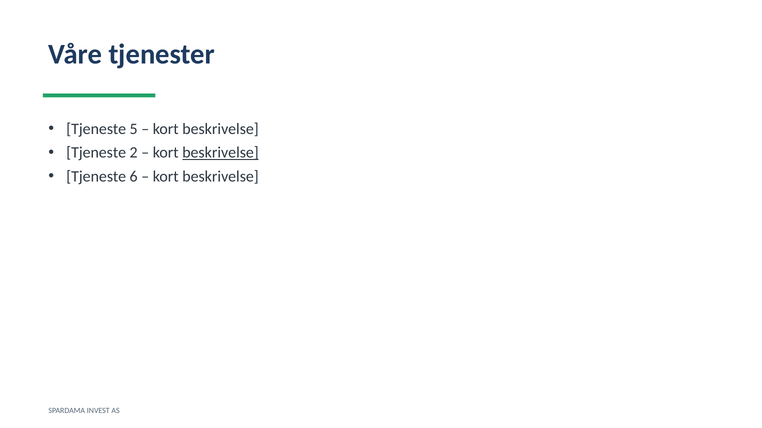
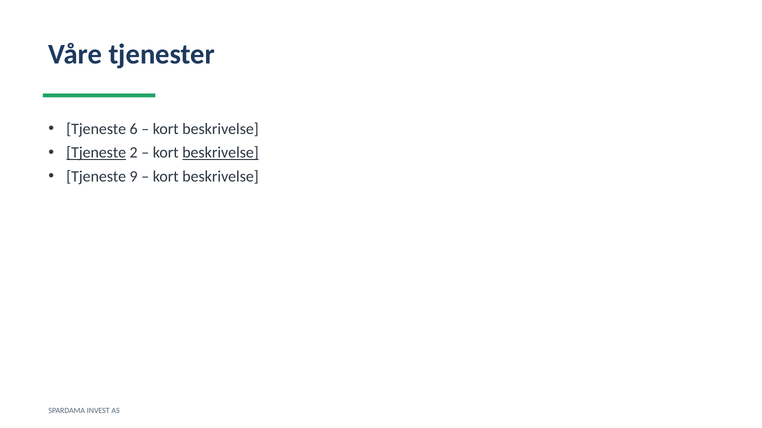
5: 5 -> 6 (134, 129)
Tjeneste underline: none -> present (96, 153)
6: 6 -> 9 (134, 177)
